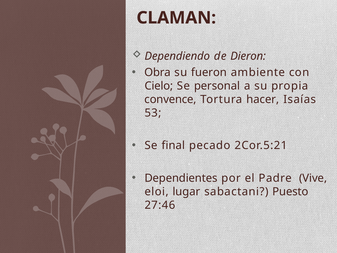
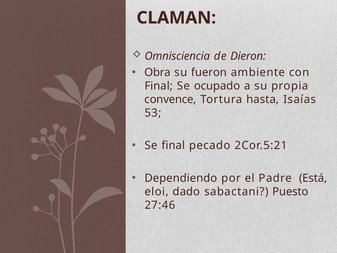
Dependiendo: Dependiendo -> Omnisciencia (177, 56)
Cielo: Cielo -> Final (159, 86)
personal: personal -> ocupado (217, 86)
hacer: hacer -> hasta (263, 99)
Dependientes: Dependientes -> Dependiendo (181, 178)
Vive: Vive -> Está (313, 178)
lugar: lugar -> dado (186, 191)
